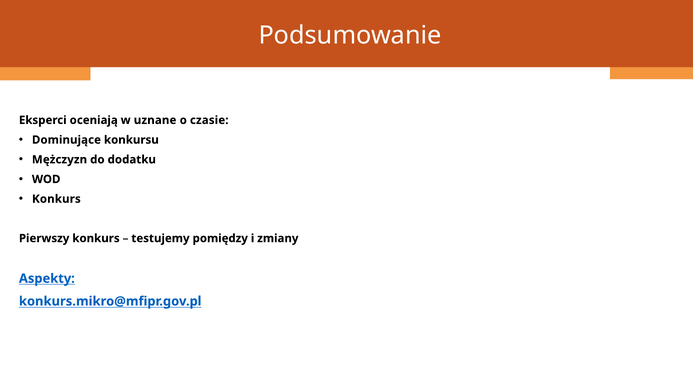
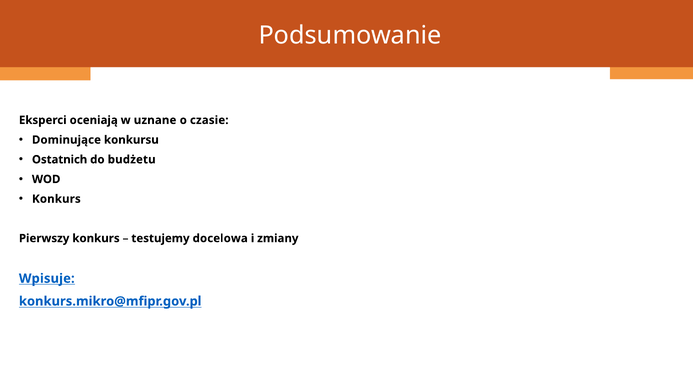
Mężczyzn: Mężczyzn -> Ostatnich (60, 159)
dodatku: dodatku -> budżetu (132, 159)
pomiędzy: pomiędzy -> docelowa (220, 238)
Aspekty: Aspekty -> Wpisuje (47, 278)
